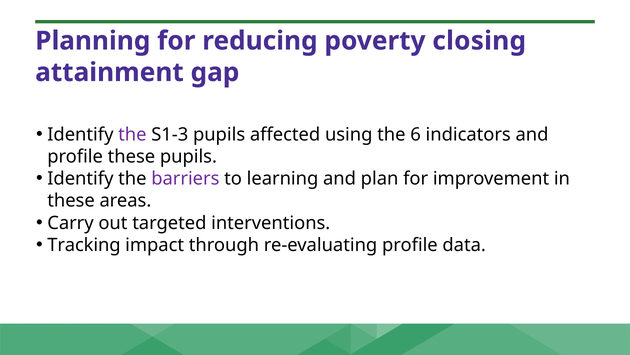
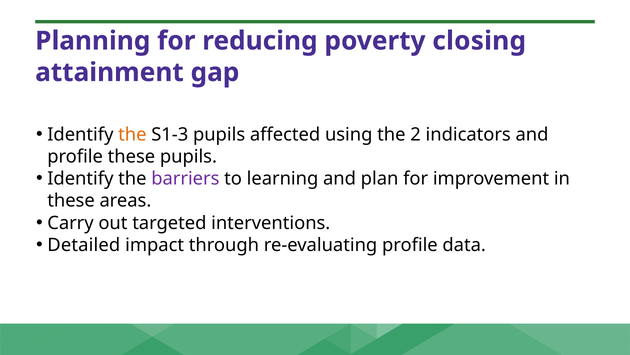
the colour: purple -> orange (132, 134)
6: 6 -> 2 (416, 134)
Tracking: Tracking -> Detailed (84, 245)
